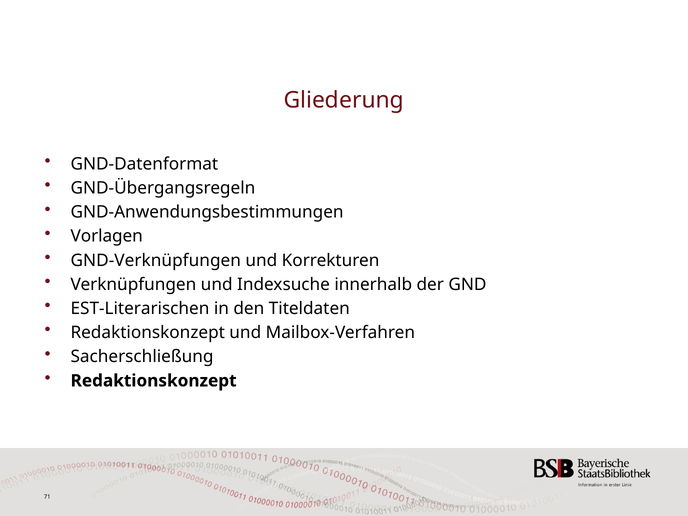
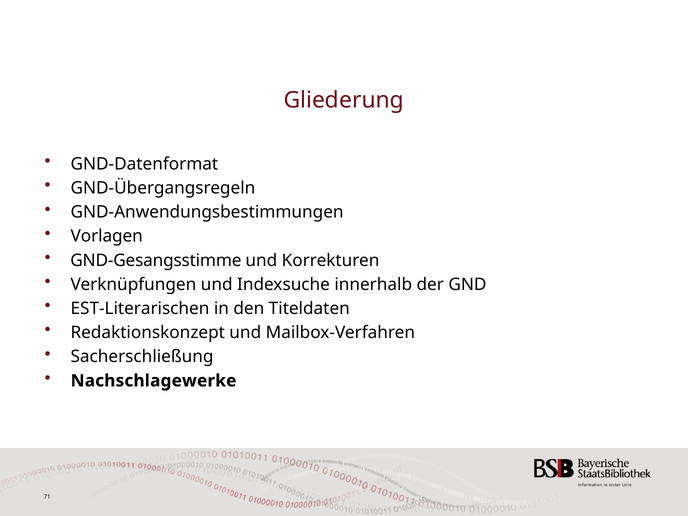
GND-Verknüpfungen: GND-Verknüpfungen -> GND-Gesangsstimme (156, 260)
Redaktionskonzept: Redaktionskonzept -> Nachschlagewerke (153, 381)
